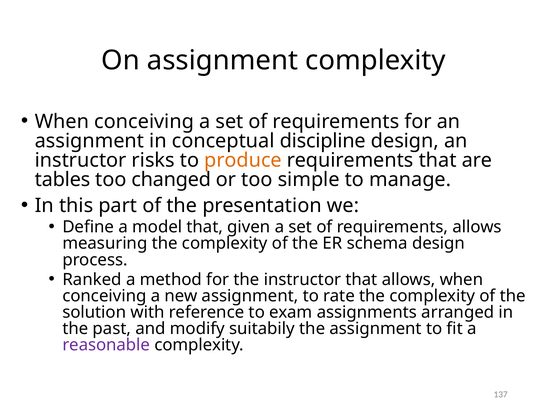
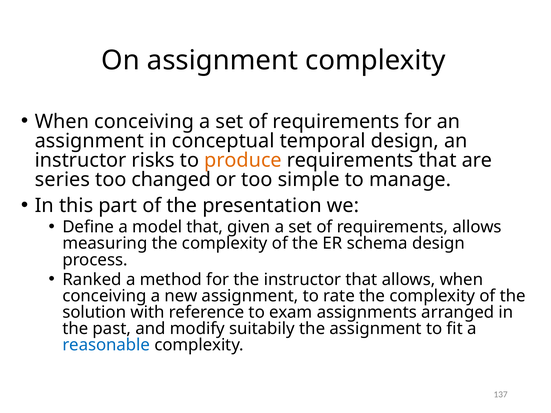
discipline: discipline -> temporal (323, 141)
tables: tables -> series (62, 180)
reasonable colour: purple -> blue (106, 345)
